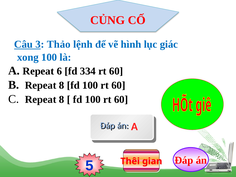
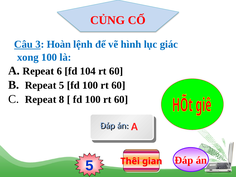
Thảo: Thảo -> Hoàn (59, 44)
334: 334 -> 104 (88, 71)
8: 8 -> 5 (62, 85)
